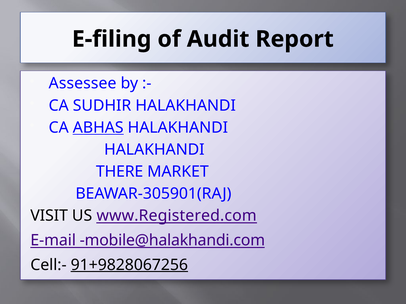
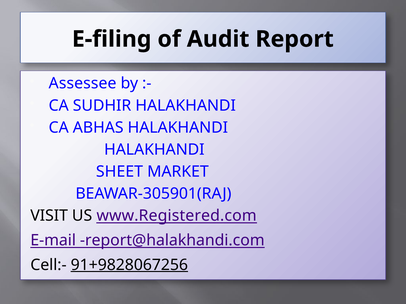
ABHAS underline: present -> none (98, 128)
THERE: THERE -> SHEET (119, 172)
mobile@halakhandi.com: mobile@halakhandi.com -> report@halakhandi.com (172, 241)
